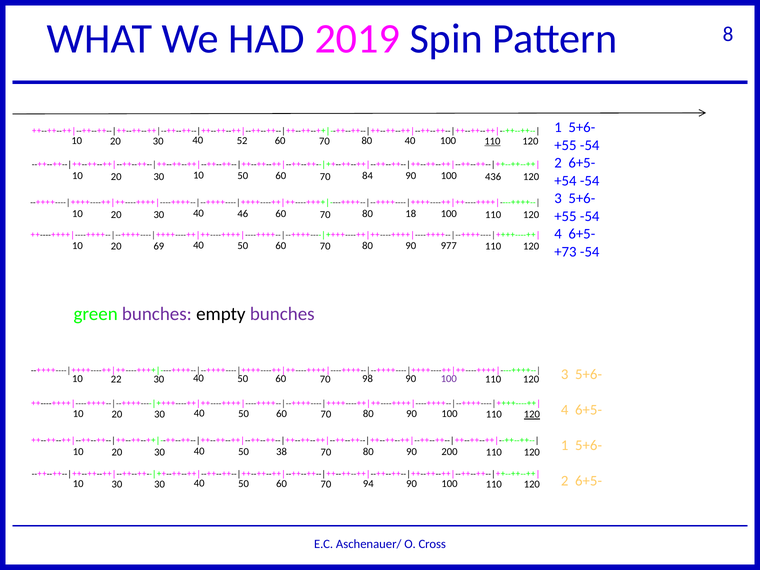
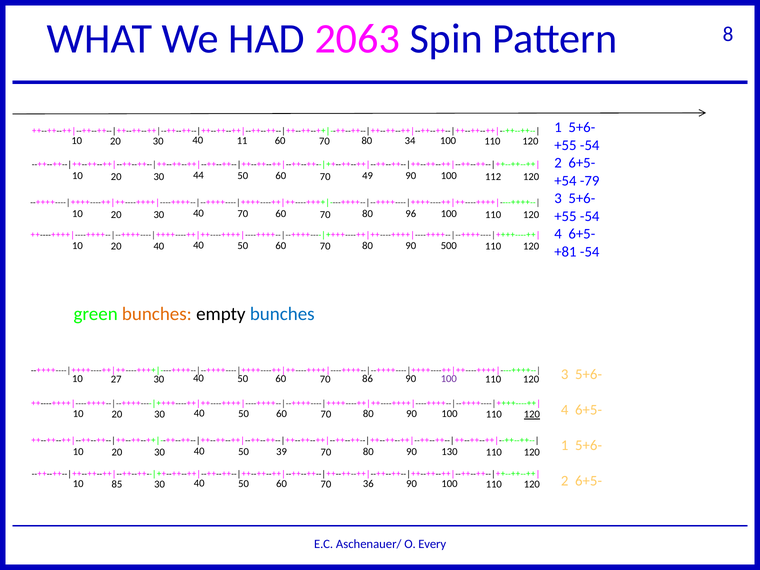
2019: 2019 -> 2063 (357, 39)
52: 52 -> 11 (242, 141)
80 40: 40 -> 34 (410, 141)
110 underline: present -> none (492, 141)
30 10: 10 -> 44 (198, 175)
84: 84 -> 49 (368, 176)
436: 436 -> 112 (493, 177)
+54 -54: -54 -> -79 (590, 181)
40 46: 46 -> 70 (243, 214)
18: 18 -> 96 (411, 214)
20 69: 69 -> 40 (159, 246)
977: 977 -> 500 (449, 246)
+73: +73 -> +81 (565, 252)
bunches colour: purple -> orange (157, 314)
bunches colour: purple -> blue (282, 314)
22: 22 -> 27 (116, 379)
98: 98 -> 86 (368, 379)
38: 38 -> 39 (282, 452)
200: 200 -> 130 (449, 452)
10 30: 30 -> 85 (117, 484)
94: 94 -> 36 (368, 484)
Cross: Cross -> Every (432, 544)
